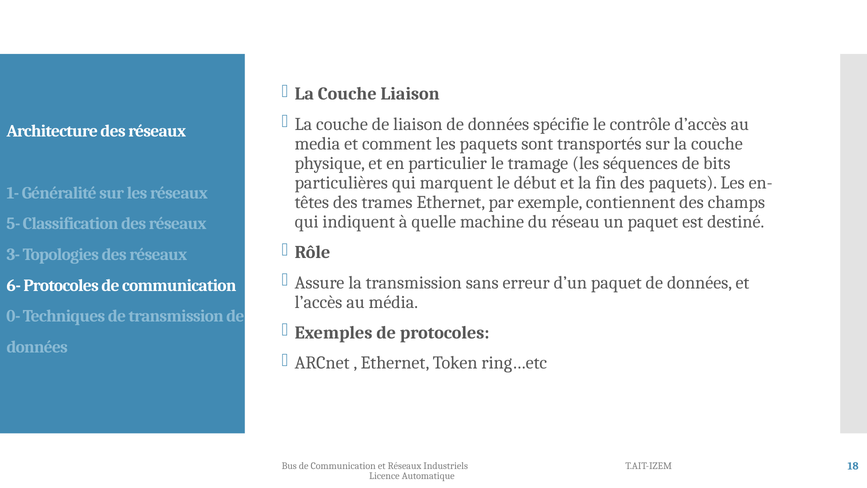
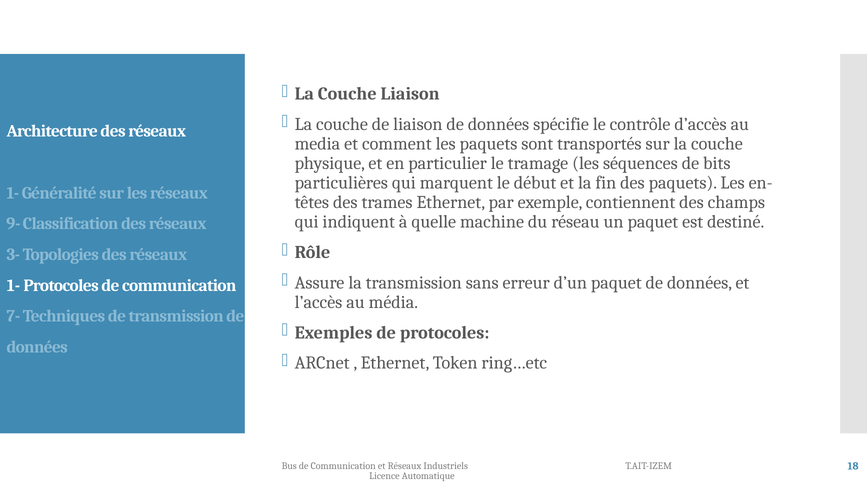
5-: 5- -> 9- (13, 224)
6-: 6- -> 1- (14, 285)
0-: 0- -> 7- (13, 316)
